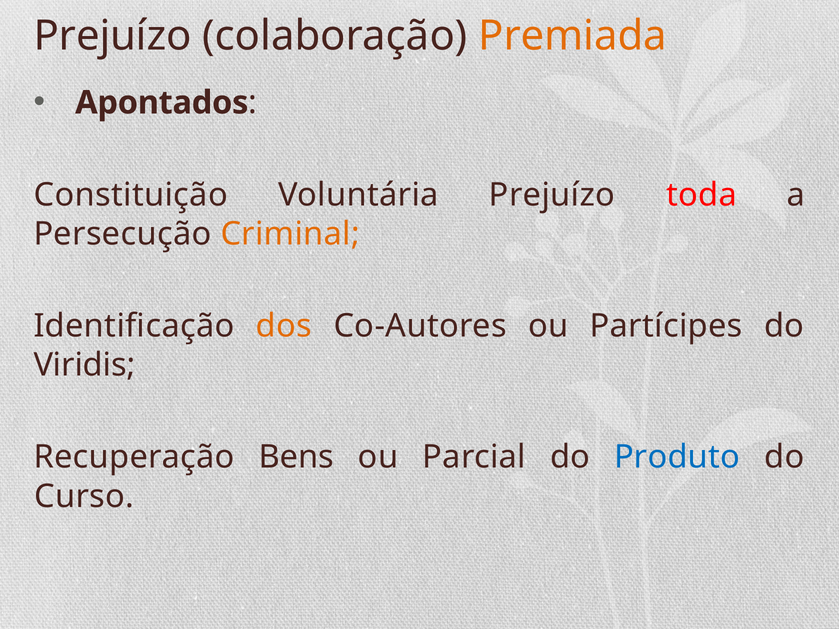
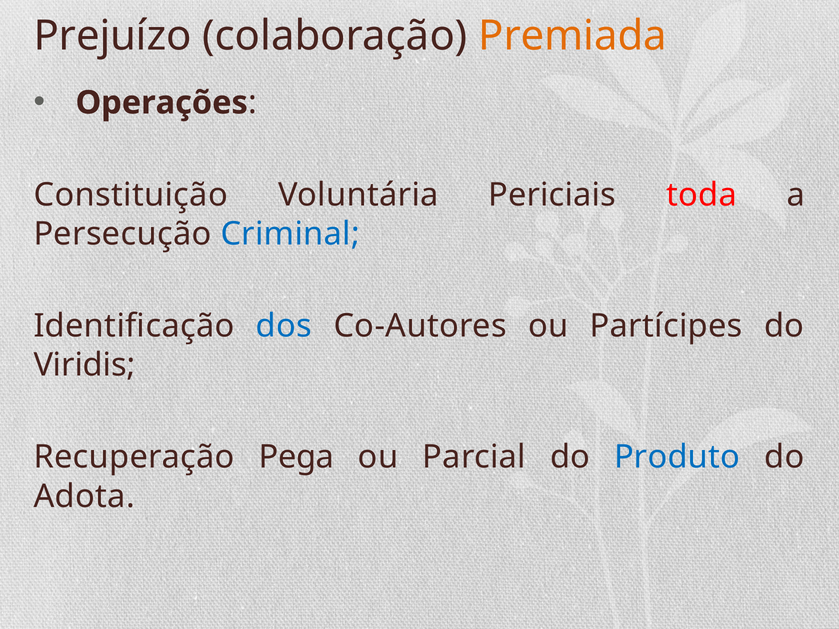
Apontados: Apontados -> Operações (162, 103)
Voluntária Prejuízo: Prejuízo -> Periciais (552, 195)
Criminal colour: orange -> blue (290, 234)
dos colour: orange -> blue (284, 326)
Bens: Bens -> Pega (296, 457)
Curso: Curso -> Adota (84, 496)
